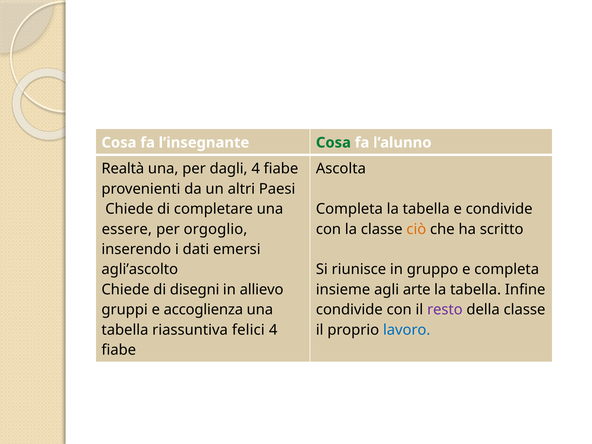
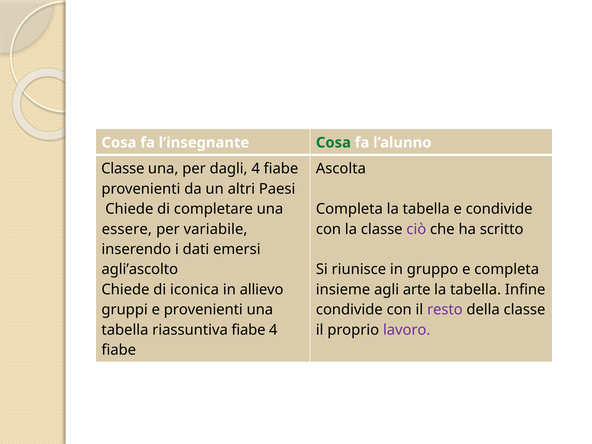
Realtà: Realtà -> Classe (123, 169)
orgoglio: orgoglio -> variabile (216, 229)
ciò colour: orange -> purple (416, 229)
disegni: disegni -> iconica (195, 290)
e accoglienza: accoglienza -> provenienti (203, 310)
riassuntiva felici: felici -> fiabe (248, 330)
lavoro colour: blue -> purple (407, 330)
